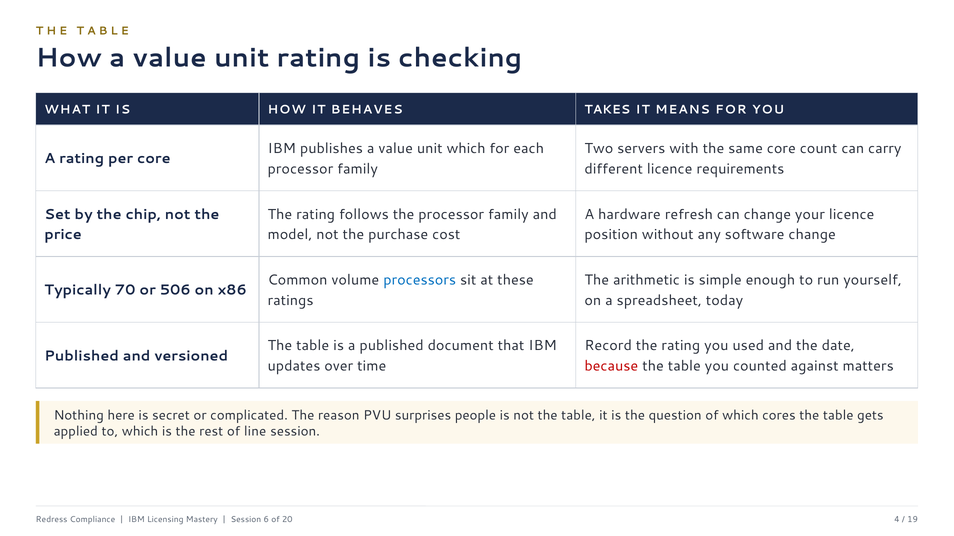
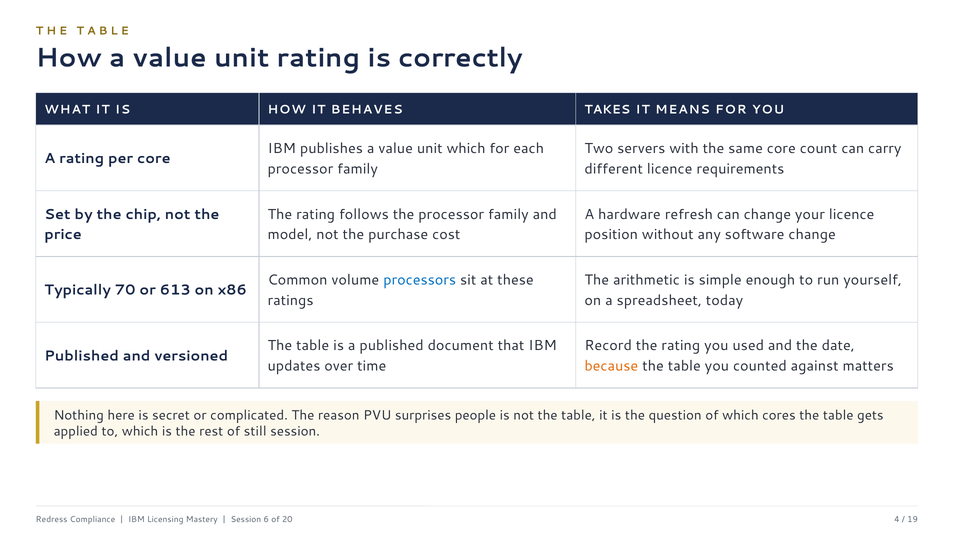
checking: checking -> correctly (461, 58)
506: 506 -> 613 (175, 291)
because colour: red -> orange (611, 367)
line: line -> still (255, 432)
